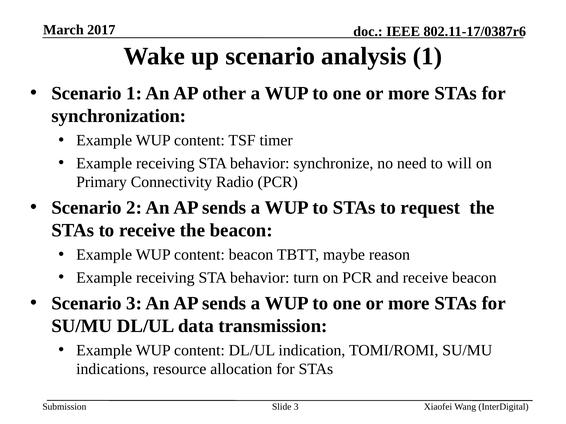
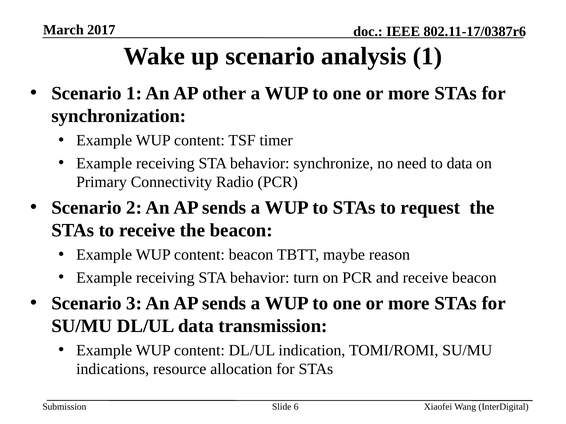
to will: will -> data (460, 163)
Slide 3: 3 -> 6 (296, 407)
